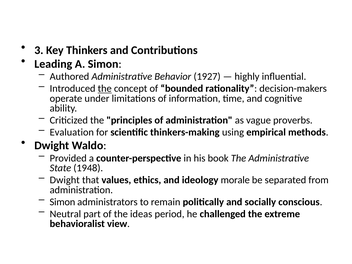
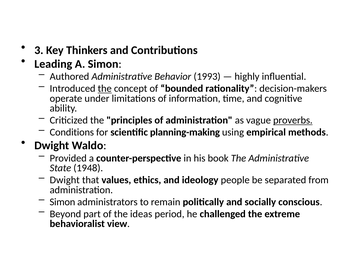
1927: 1927 -> 1993 (207, 77)
proverbs underline: none -> present (293, 120)
Evaluation: Evaluation -> Conditions (72, 132)
thinkers-making: thinkers-making -> planning-making (185, 132)
morale: morale -> people (235, 180)
Neutral: Neutral -> Beyond (65, 214)
